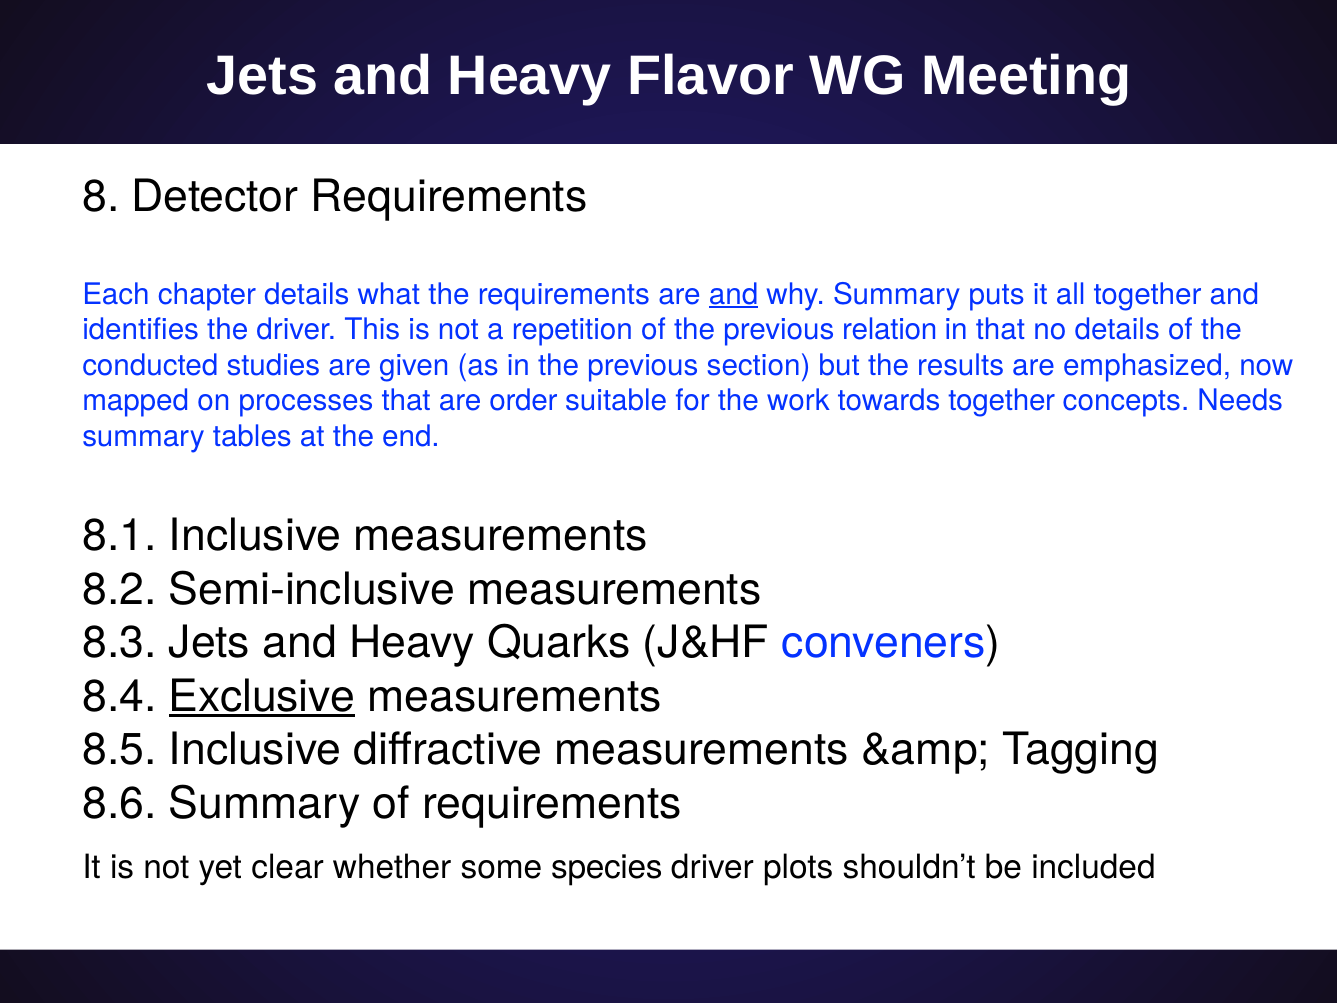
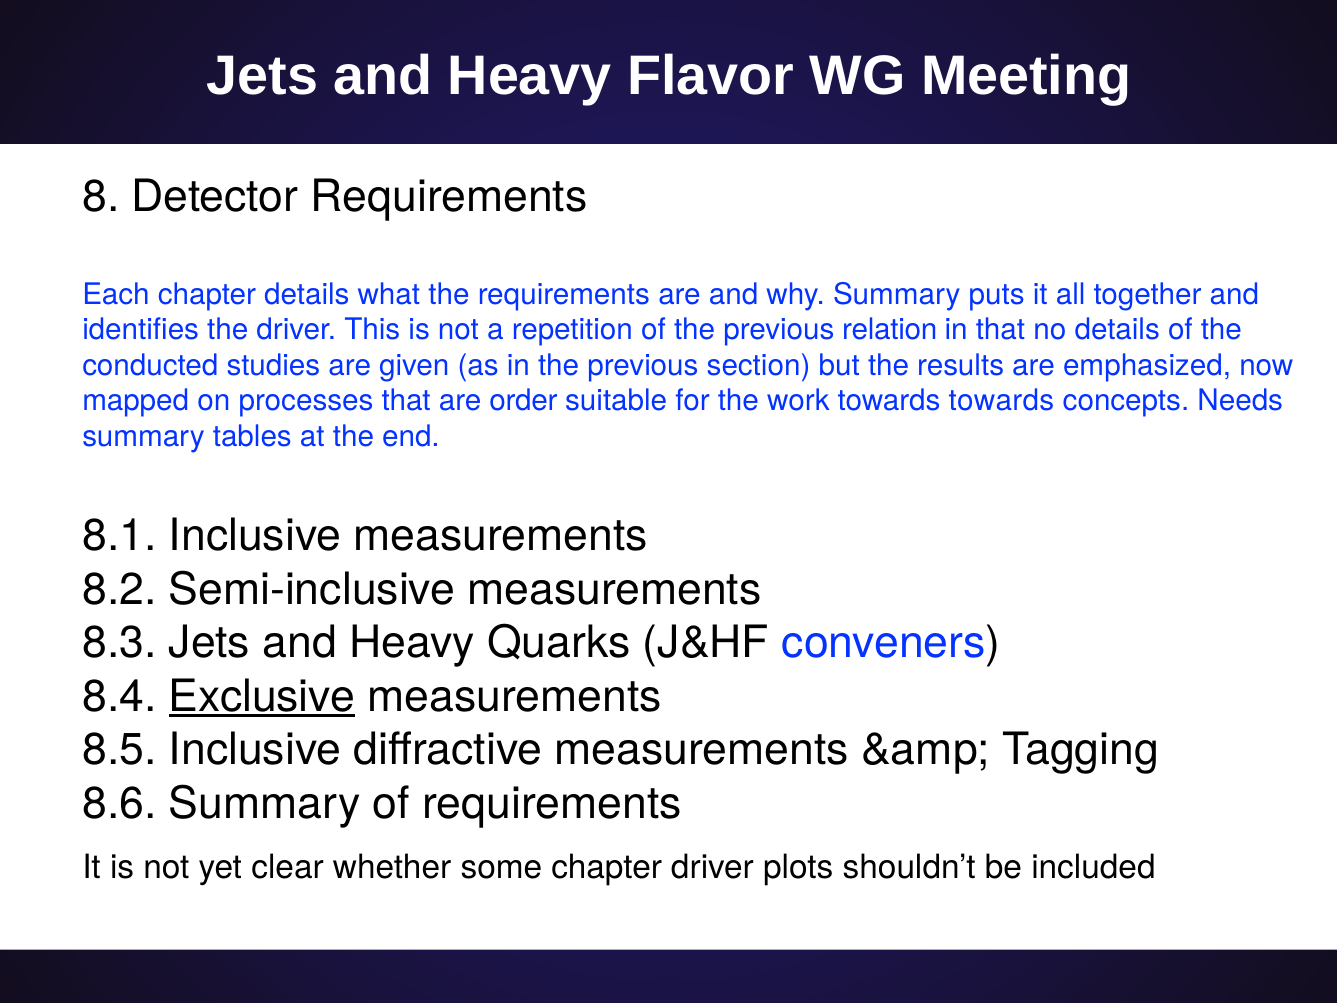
and underline: present -> none (734, 294)
towards together: together -> towards (1001, 401)
some species: species -> chapter (607, 867)
